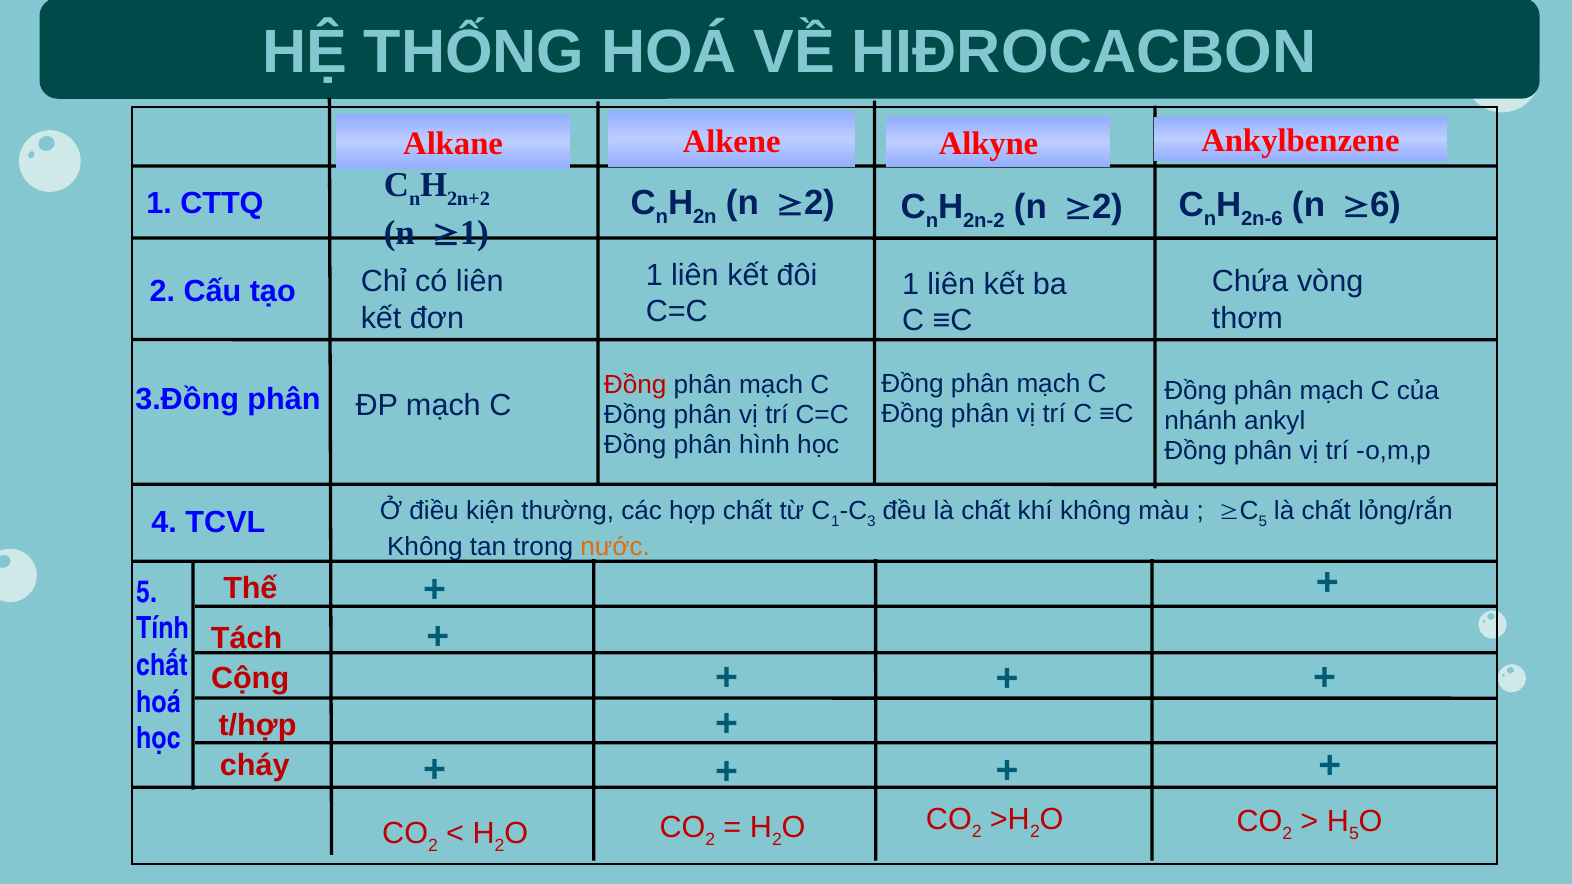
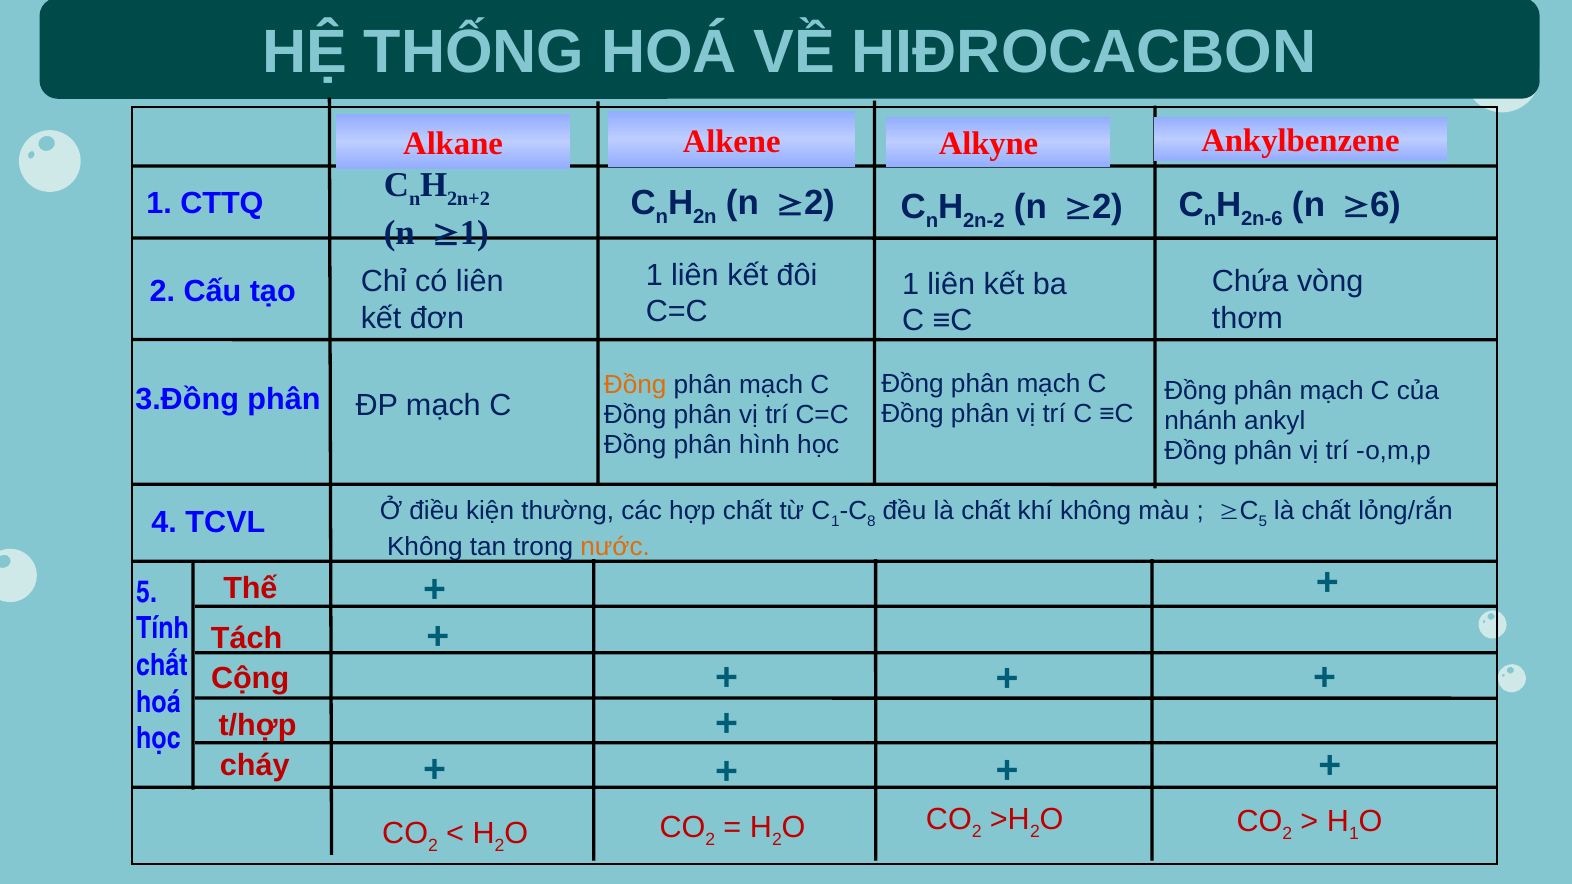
Đồng colour: red -> orange (635, 385)
3: 3 -> 8 (871, 521)
5: 5 -> 1 (1354, 834)
